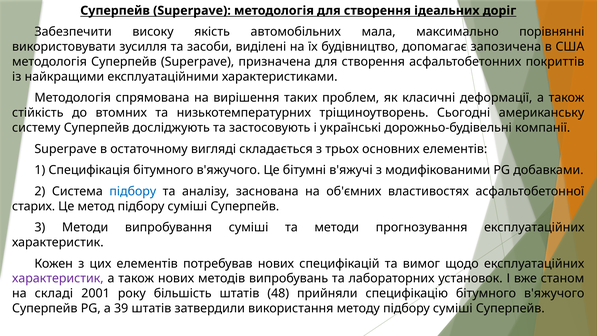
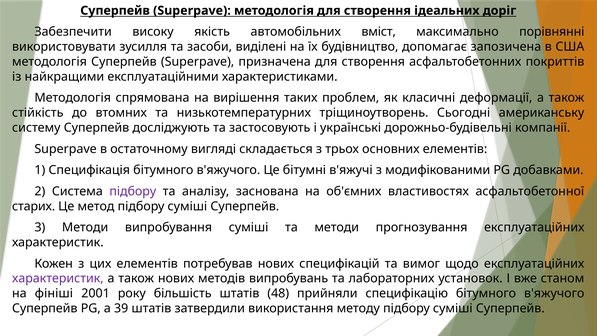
мала: мала -> вміст (379, 32)
підбору colour: blue -> purple (133, 191)
складі: складі -> фініші (54, 293)
